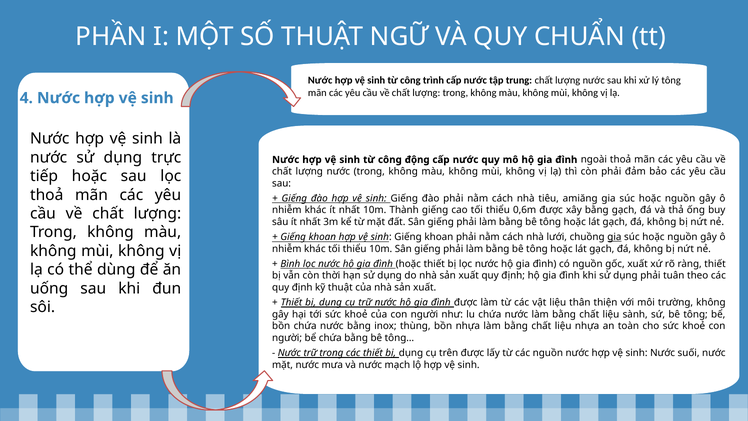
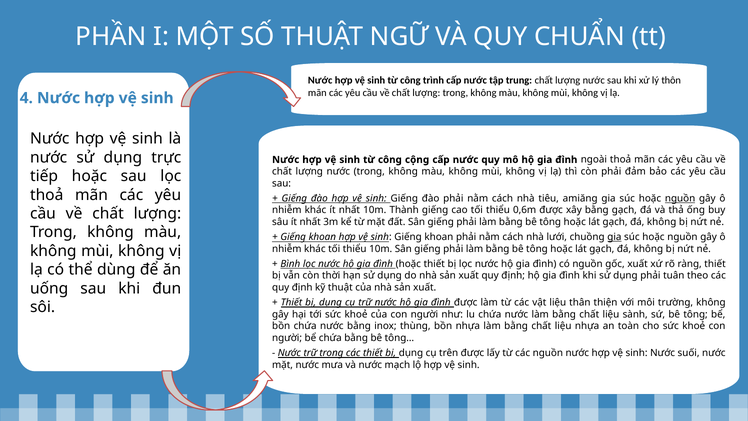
lý tông: tông -> thôn (671, 80)
động: động -> cộng (417, 160)
nguồn underline: none -> present (680, 198)
